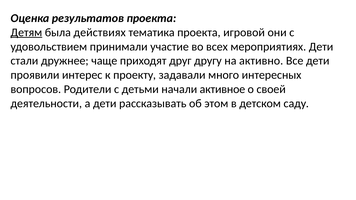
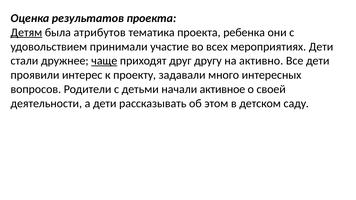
действиях: действиях -> атрибутов (100, 32)
игровой: игровой -> ребенка (244, 32)
чаще underline: none -> present (104, 61)
